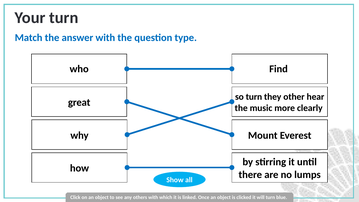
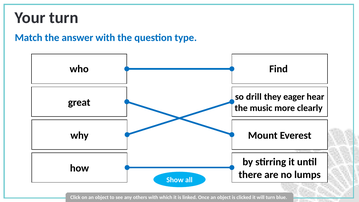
so turn: turn -> drill (254, 97)
other: other -> eager (294, 97)
